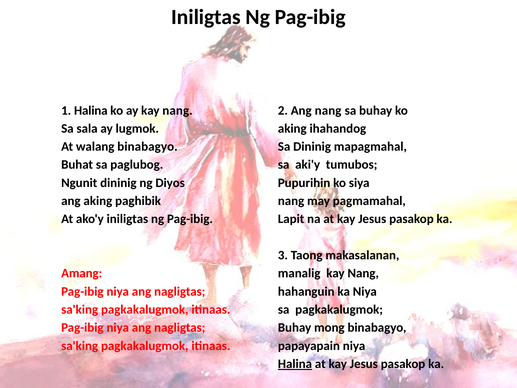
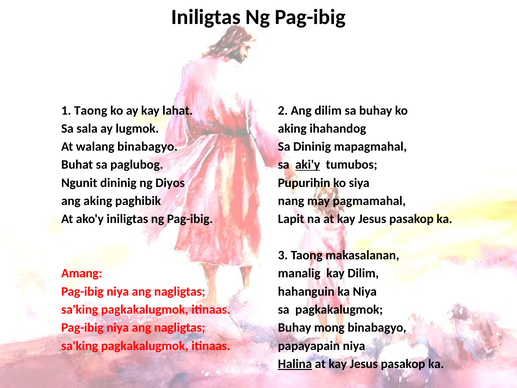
1 Halina: Halina -> Taong (91, 110)
ay kay nang: nang -> lahat (178, 110)
Ang nang: nang -> dilim (328, 110)
aki'y underline: none -> present (308, 165)
manalig kay Nang: Nang -> Dilim (363, 273)
